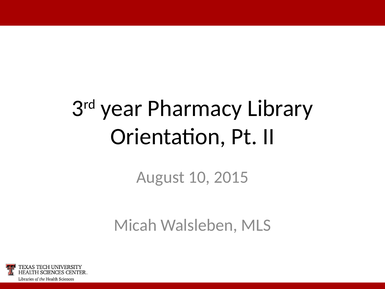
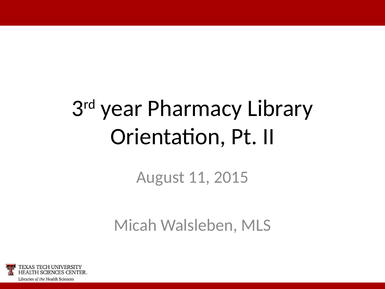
10: 10 -> 11 (199, 177)
